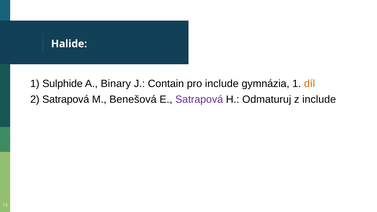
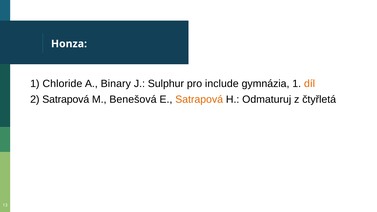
Halide: Halide -> Honza (69, 44)
Sulphide: Sulphide -> Chloride (62, 84)
Contain: Contain -> Sulphur (166, 84)
Satrapová colour: purple -> orange (199, 99)
z include: include -> čtyřletá (319, 99)
